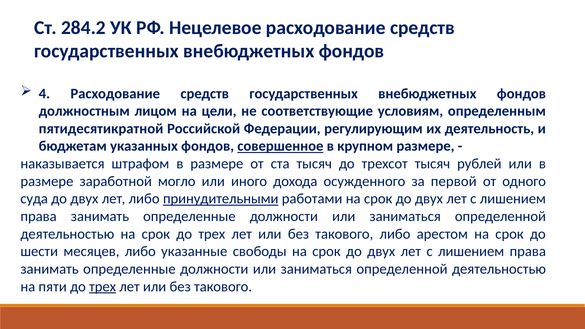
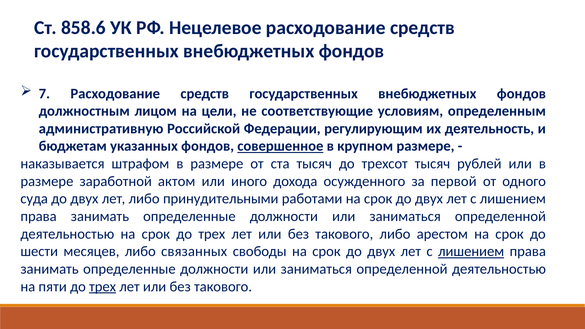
284.2: 284.2 -> 858.6 (83, 28)
4: 4 -> 7 (44, 94)
пятидесятикратной: пятидесятикратной -> административную (101, 129)
могло: могло -> актом (177, 181)
принудительными underline: present -> none (221, 199)
указанные: указанные -> связанных (194, 251)
лишением underline: none -> present (471, 251)
